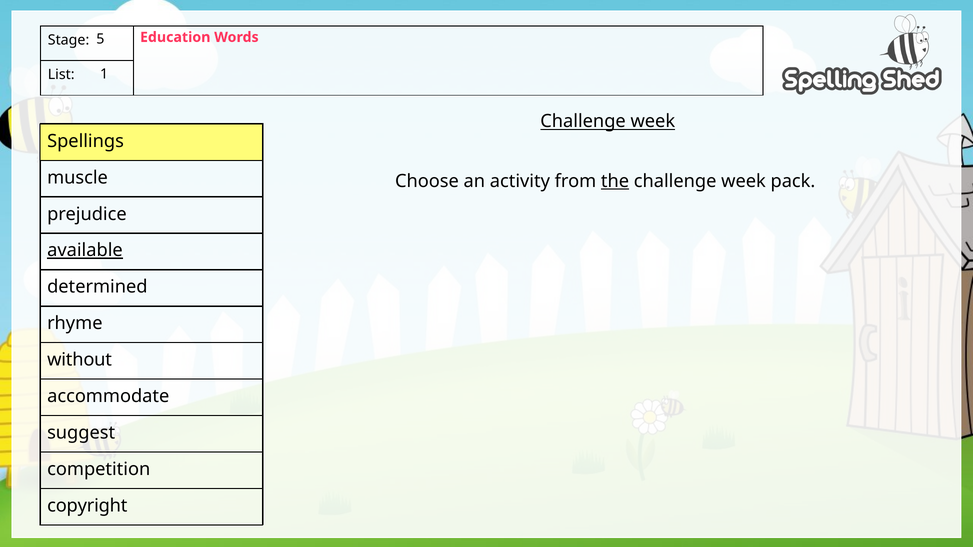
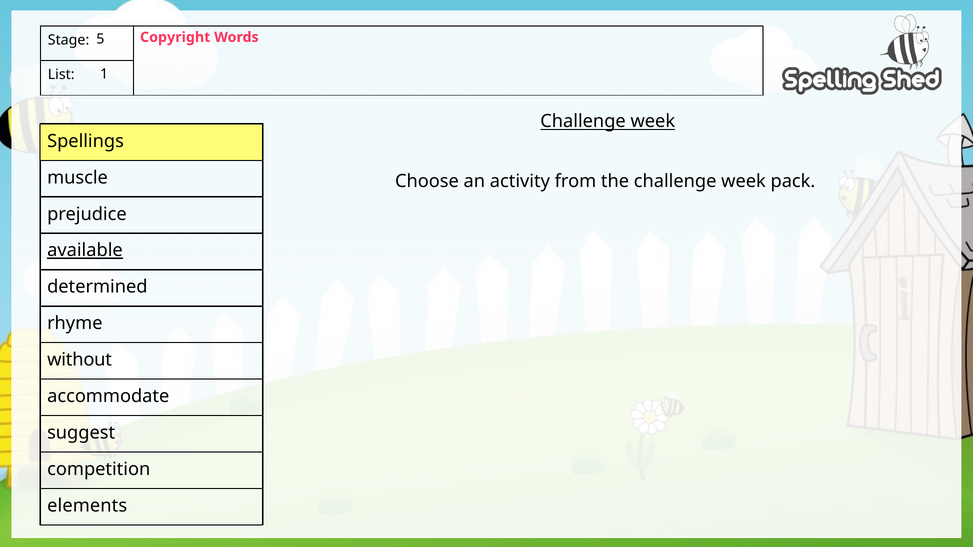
Education: Education -> Copyright (175, 37)
the underline: present -> none (615, 181)
copyright: copyright -> elements (87, 506)
